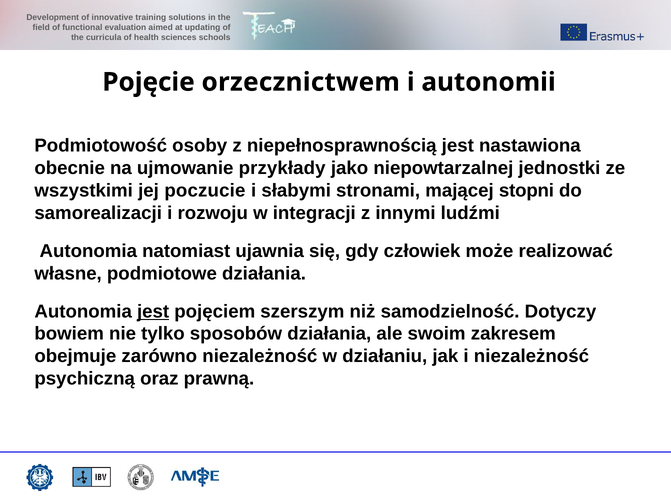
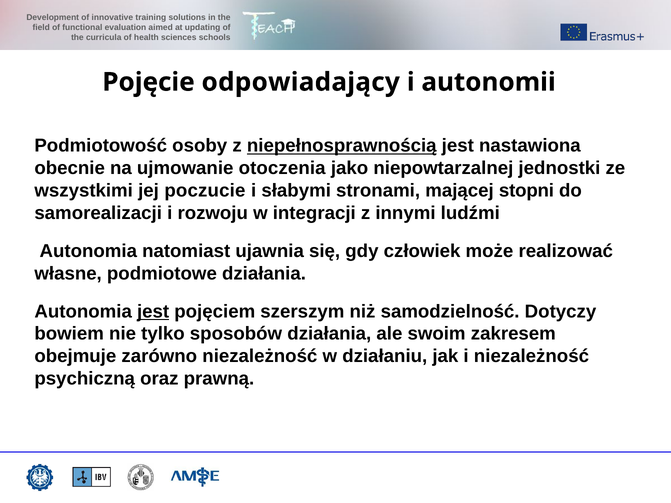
orzecznictwem: orzecznictwem -> odpowiadający (301, 82)
niepełnosprawnością underline: none -> present (342, 146)
przykłady: przykłady -> otoczenia (282, 168)
